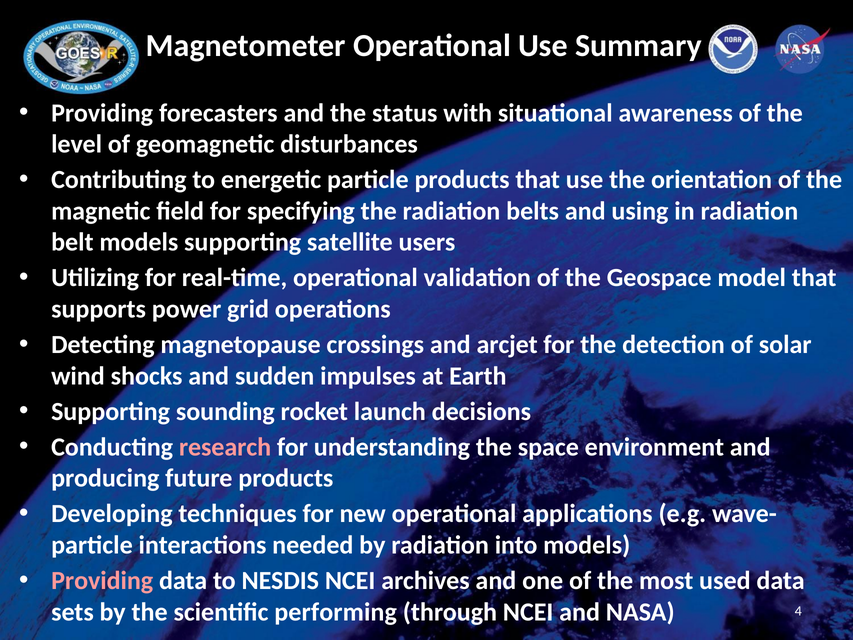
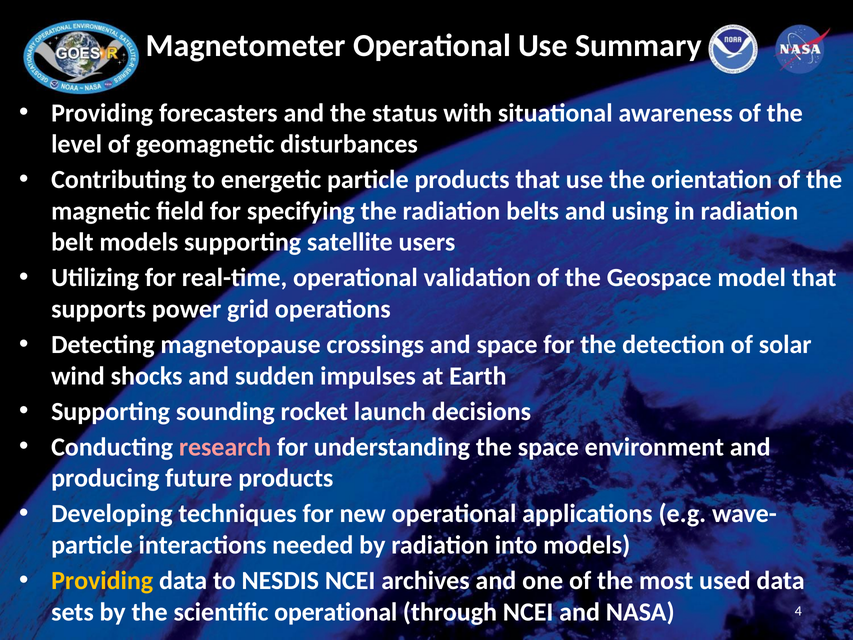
and arcjet: arcjet -> space (507, 345)
Providing colour: pink -> yellow (102, 580)
scientific performing: performing -> operational (336, 612)
